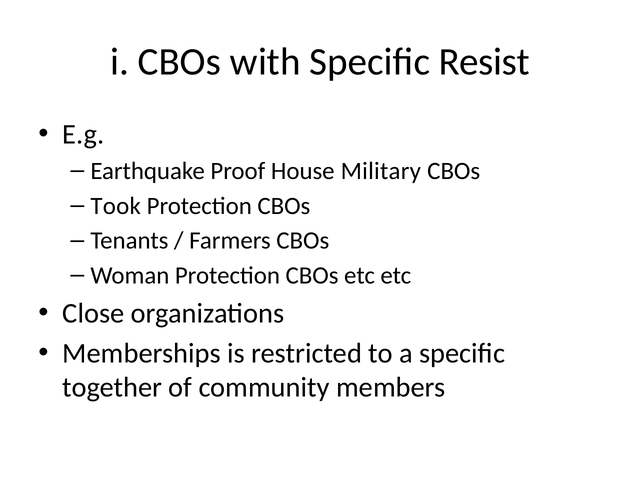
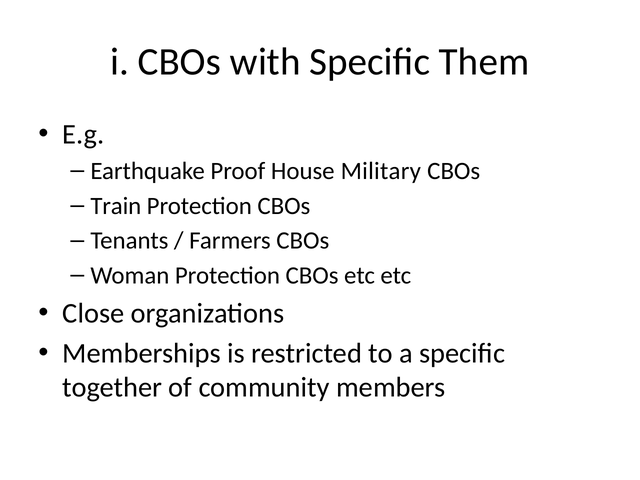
Resist: Resist -> Them (484, 62)
Took: Took -> Train (116, 206)
